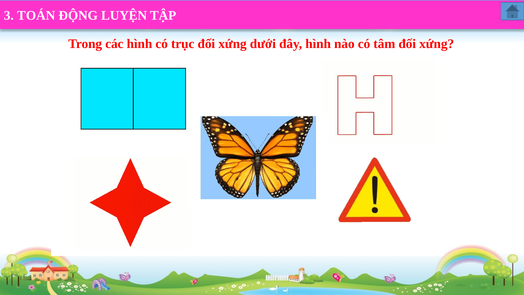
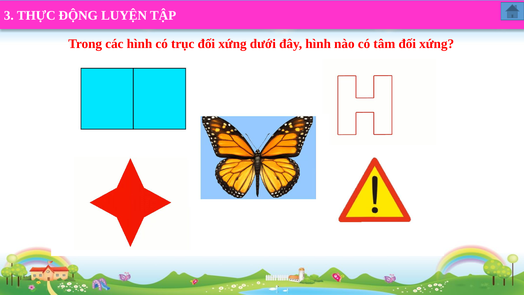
TOÁN: TOÁN -> THỰC (36, 16)
